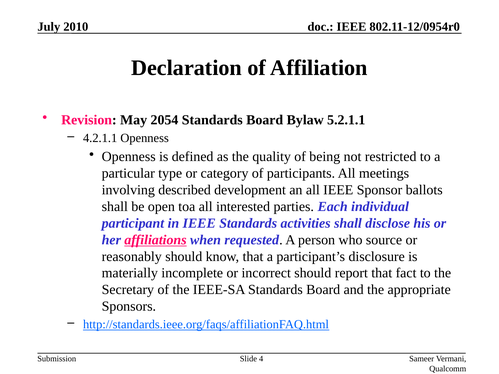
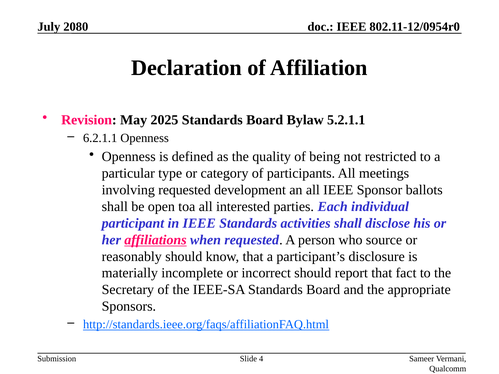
2010: 2010 -> 2080 (76, 27)
2054: 2054 -> 2025 (164, 120)
4.2.1.1: 4.2.1.1 -> 6.2.1.1 (100, 138)
involving described: described -> requested (185, 190)
